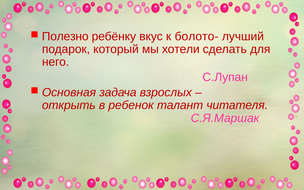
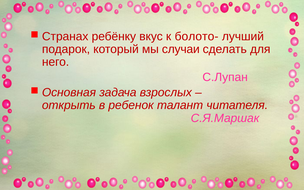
Полезно: Полезно -> Странах (65, 36)
хотели: хотели -> случаи (181, 49)
